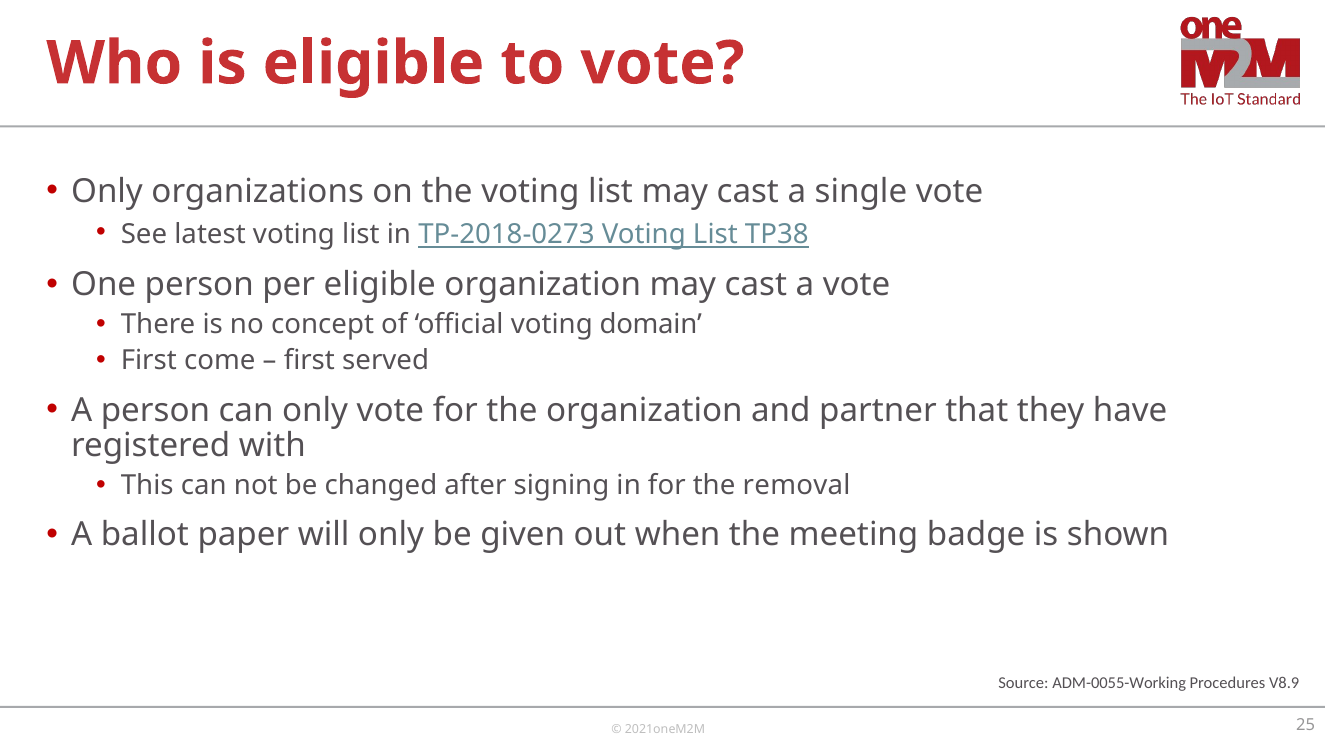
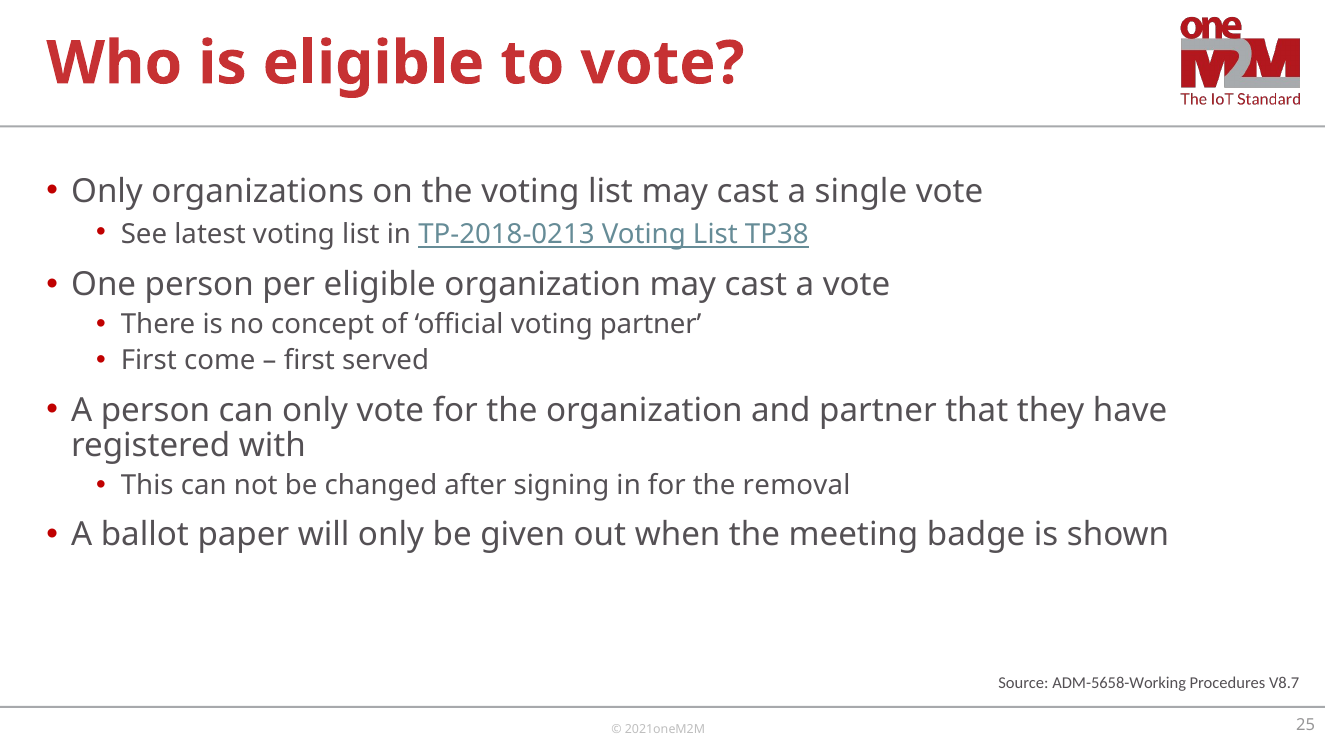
TP-2018-0273: TP-2018-0273 -> TP-2018-0213 (506, 234)
voting domain: domain -> partner (651, 324)
ADM-0055-Working: ADM-0055-Working -> ADM-5658-Working (1119, 683)
V8.9: V8.9 -> V8.7 (1284, 683)
